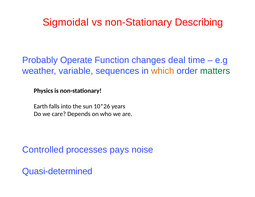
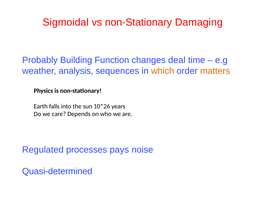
Describing: Describing -> Damaging (199, 22)
Operate: Operate -> Building (76, 60)
variable: variable -> analysis (76, 71)
matters colour: green -> orange (215, 71)
Controlled: Controlled -> Regulated (43, 150)
